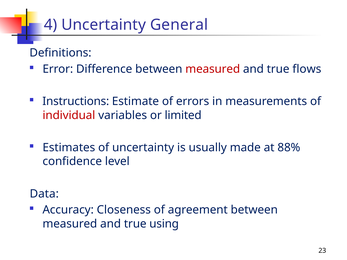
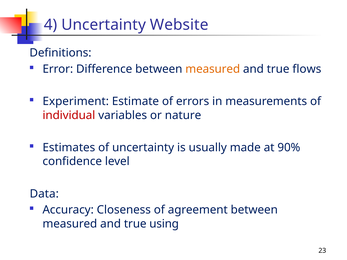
General: General -> Website (179, 25)
measured colour: red -> orange (213, 69)
Instructions: Instructions -> Experiment (76, 101)
limited: limited -> nature (183, 115)
88%: 88% -> 90% (289, 148)
